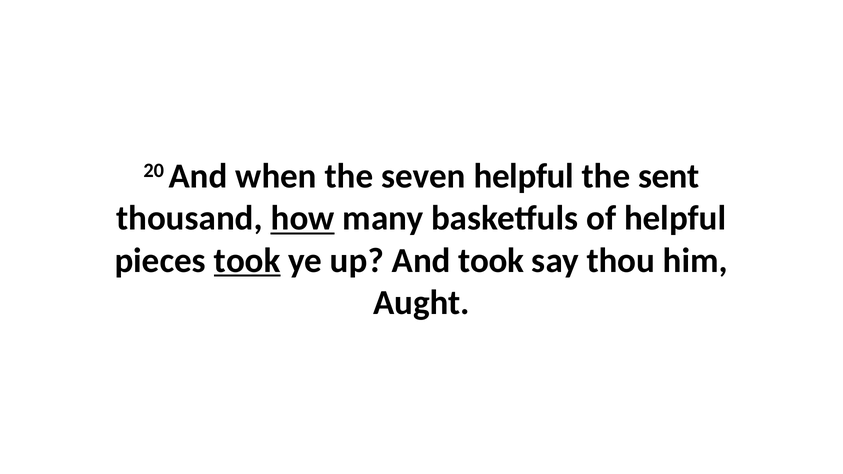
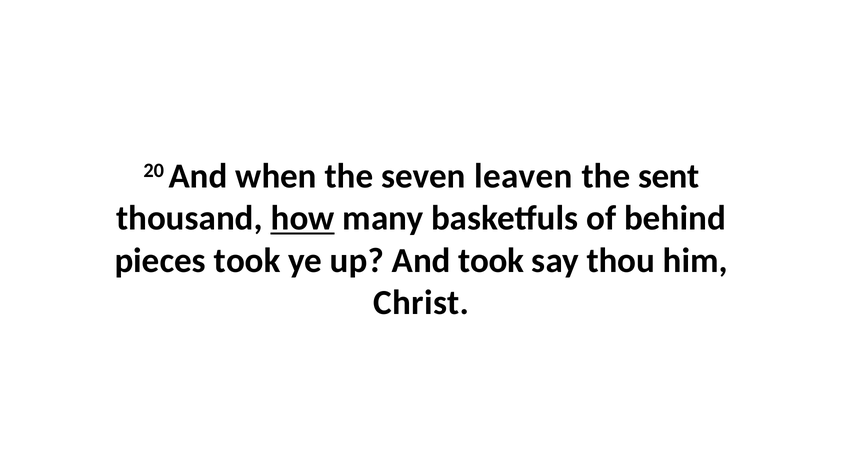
seven helpful: helpful -> leaven (523, 176)
of helpful: helpful -> behind (675, 218)
took underline: present -> none (247, 261)
Aught: Aught -> Christ (421, 303)
